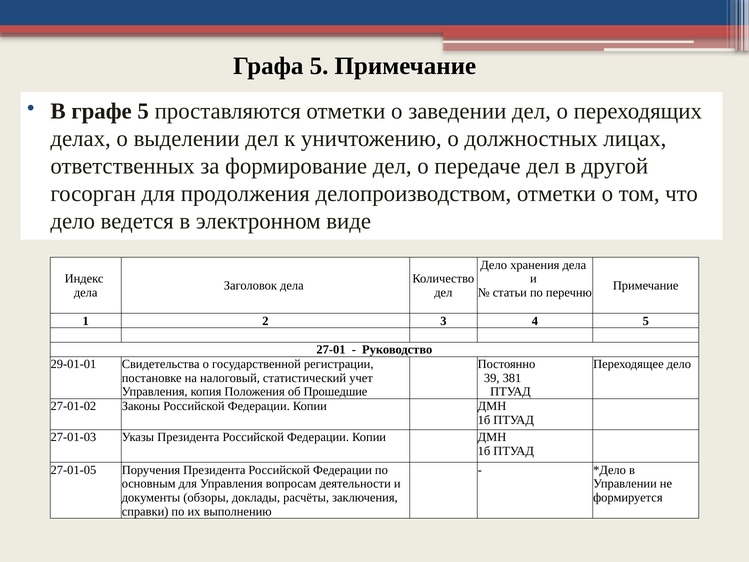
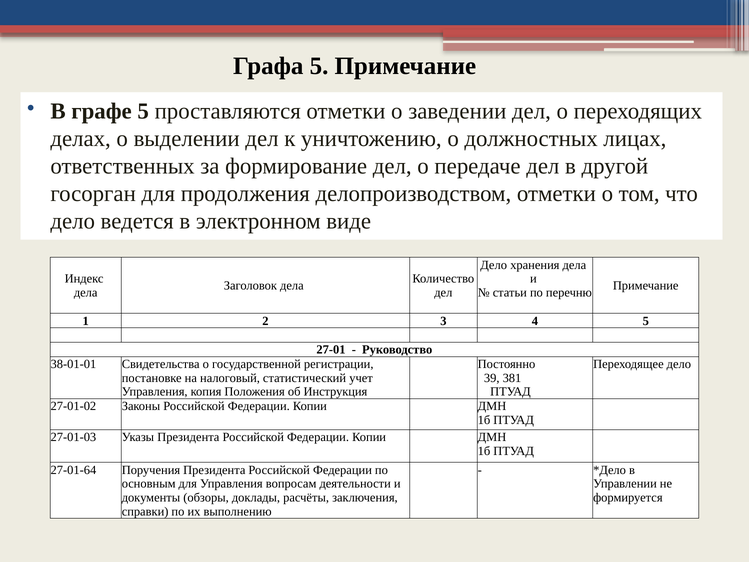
29-01-01: 29-01-01 -> 38-01-01 (73, 364)
Прошедшие: Прошедшие -> Инструкция (335, 392)
27-01-05: 27-01-05 -> 27-01-64 (73, 470)
